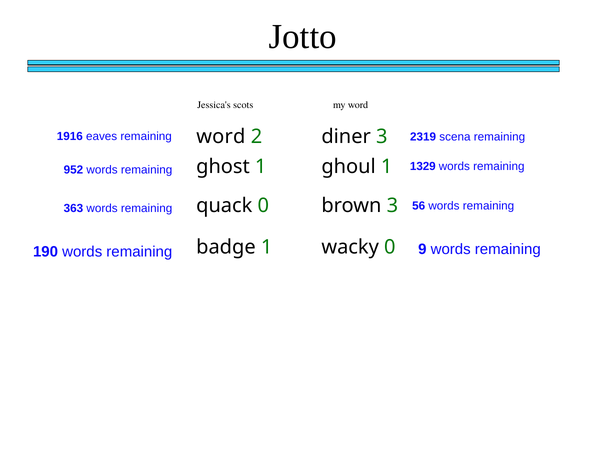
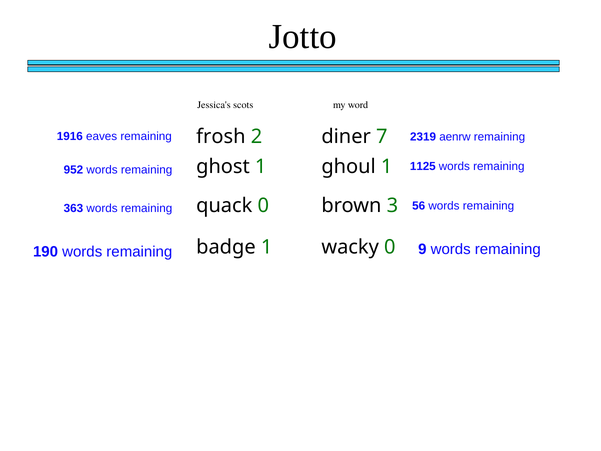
word: word -> frosh (221, 137)
diner 3: 3 -> 7 (382, 137)
scena: scena -> aenrw (455, 137)
1329: 1329 -> 1125 (423, 166)
